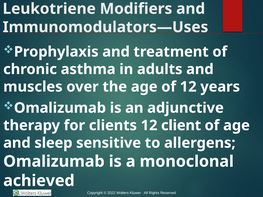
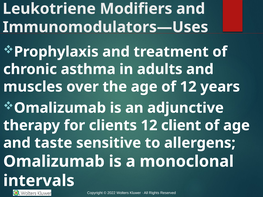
sleep: sleep -> taste (53, 143)
achieved: achieved -> intervals (39, 181)
